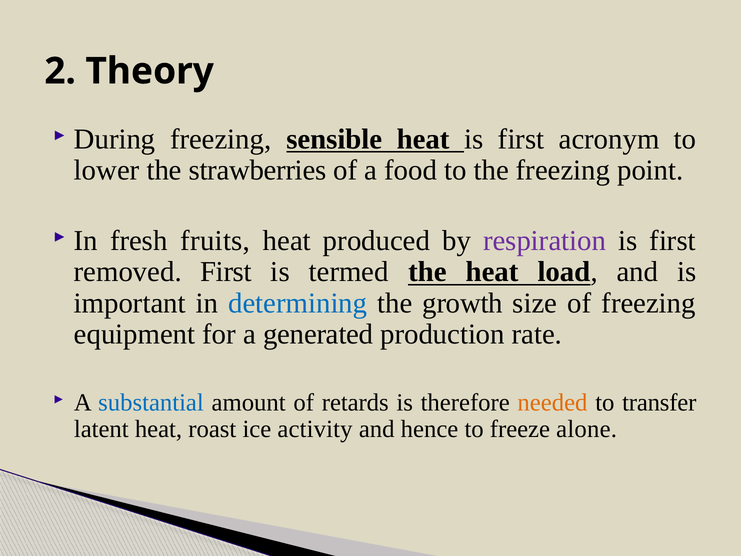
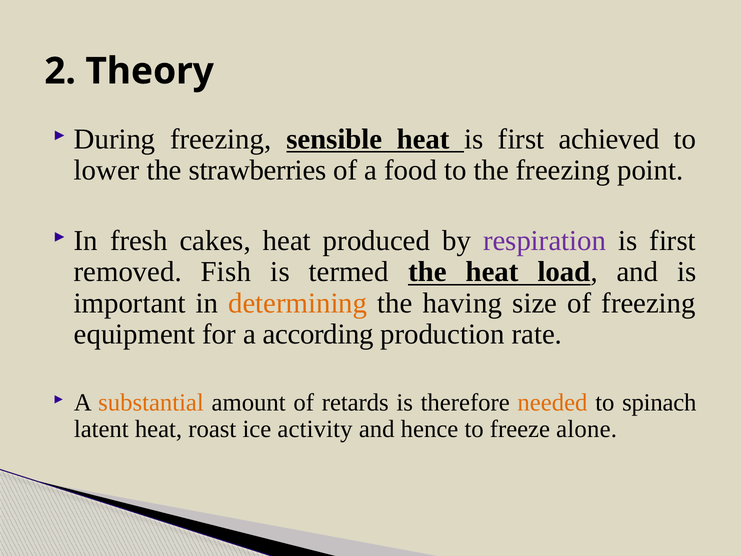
acronym: acronym -> achieved (609, 139)
fruits: fruits -> cakes (215, 241)
removed First: First -> Fish (226, 272)
determining colour: blue -> orange (298, 303)
growth: growth -> having (462, 303)
generated: generated -> according (318, 334)
substantial colour: blue -> orange (151, 402)
transfer: transfer -> spinach (659, 402)
